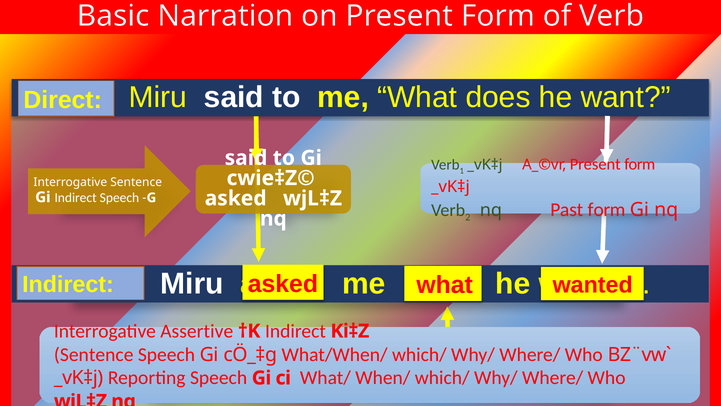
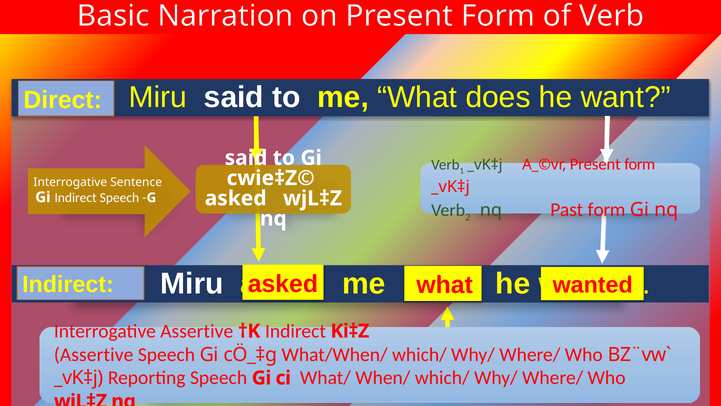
Sentence: Sentence -> Assertive (94, 354)
